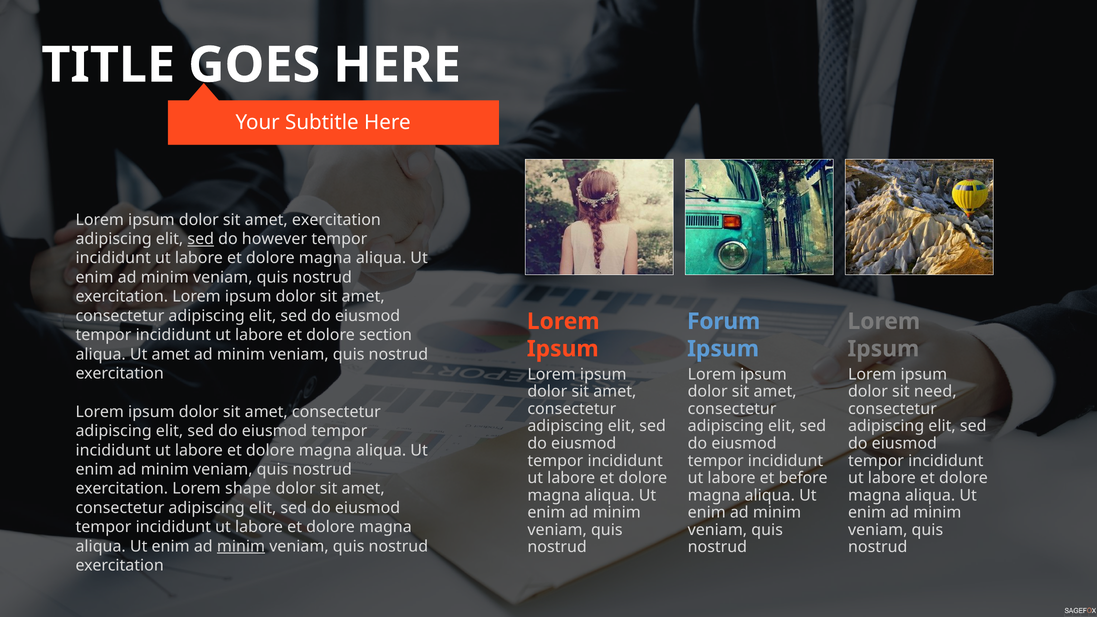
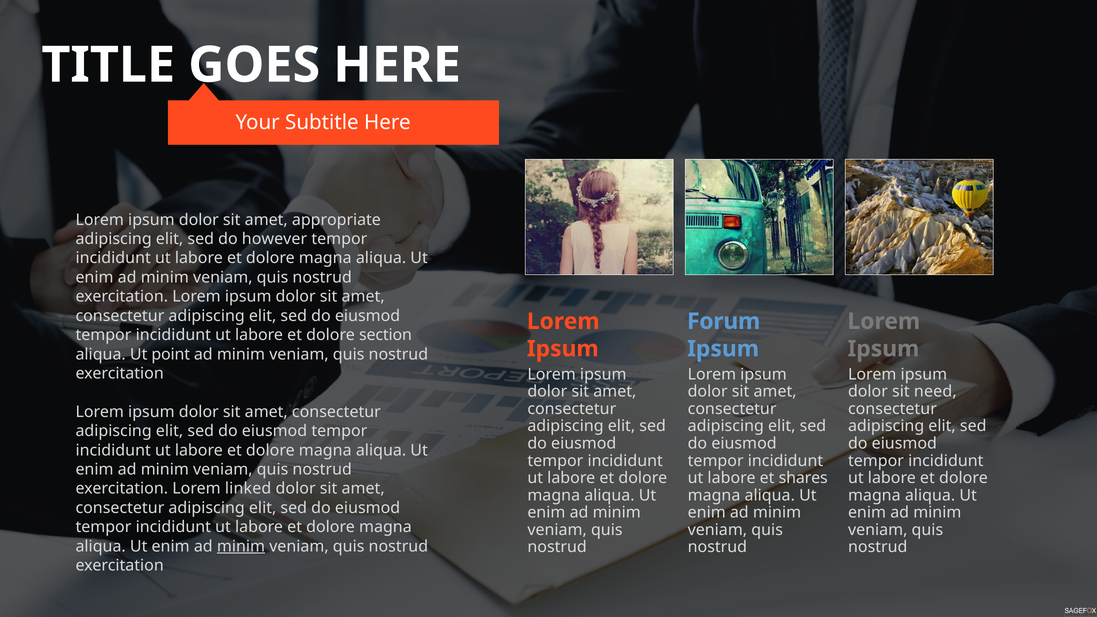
amet exercitation: exercitation -> appropriate (336, 220)
sed underline: present -> none (201, 239)
Ut amet: amet -> point (171, 354)
before: before -> shares (803, 478)
shape: shape -> linked (248, 489)
